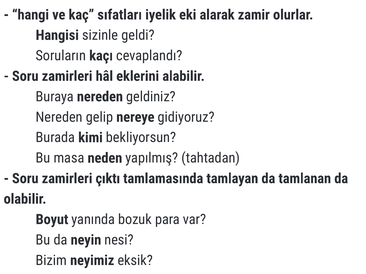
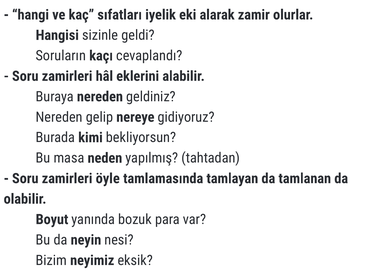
çıktı: çıktı -> öyle (108, 179)
